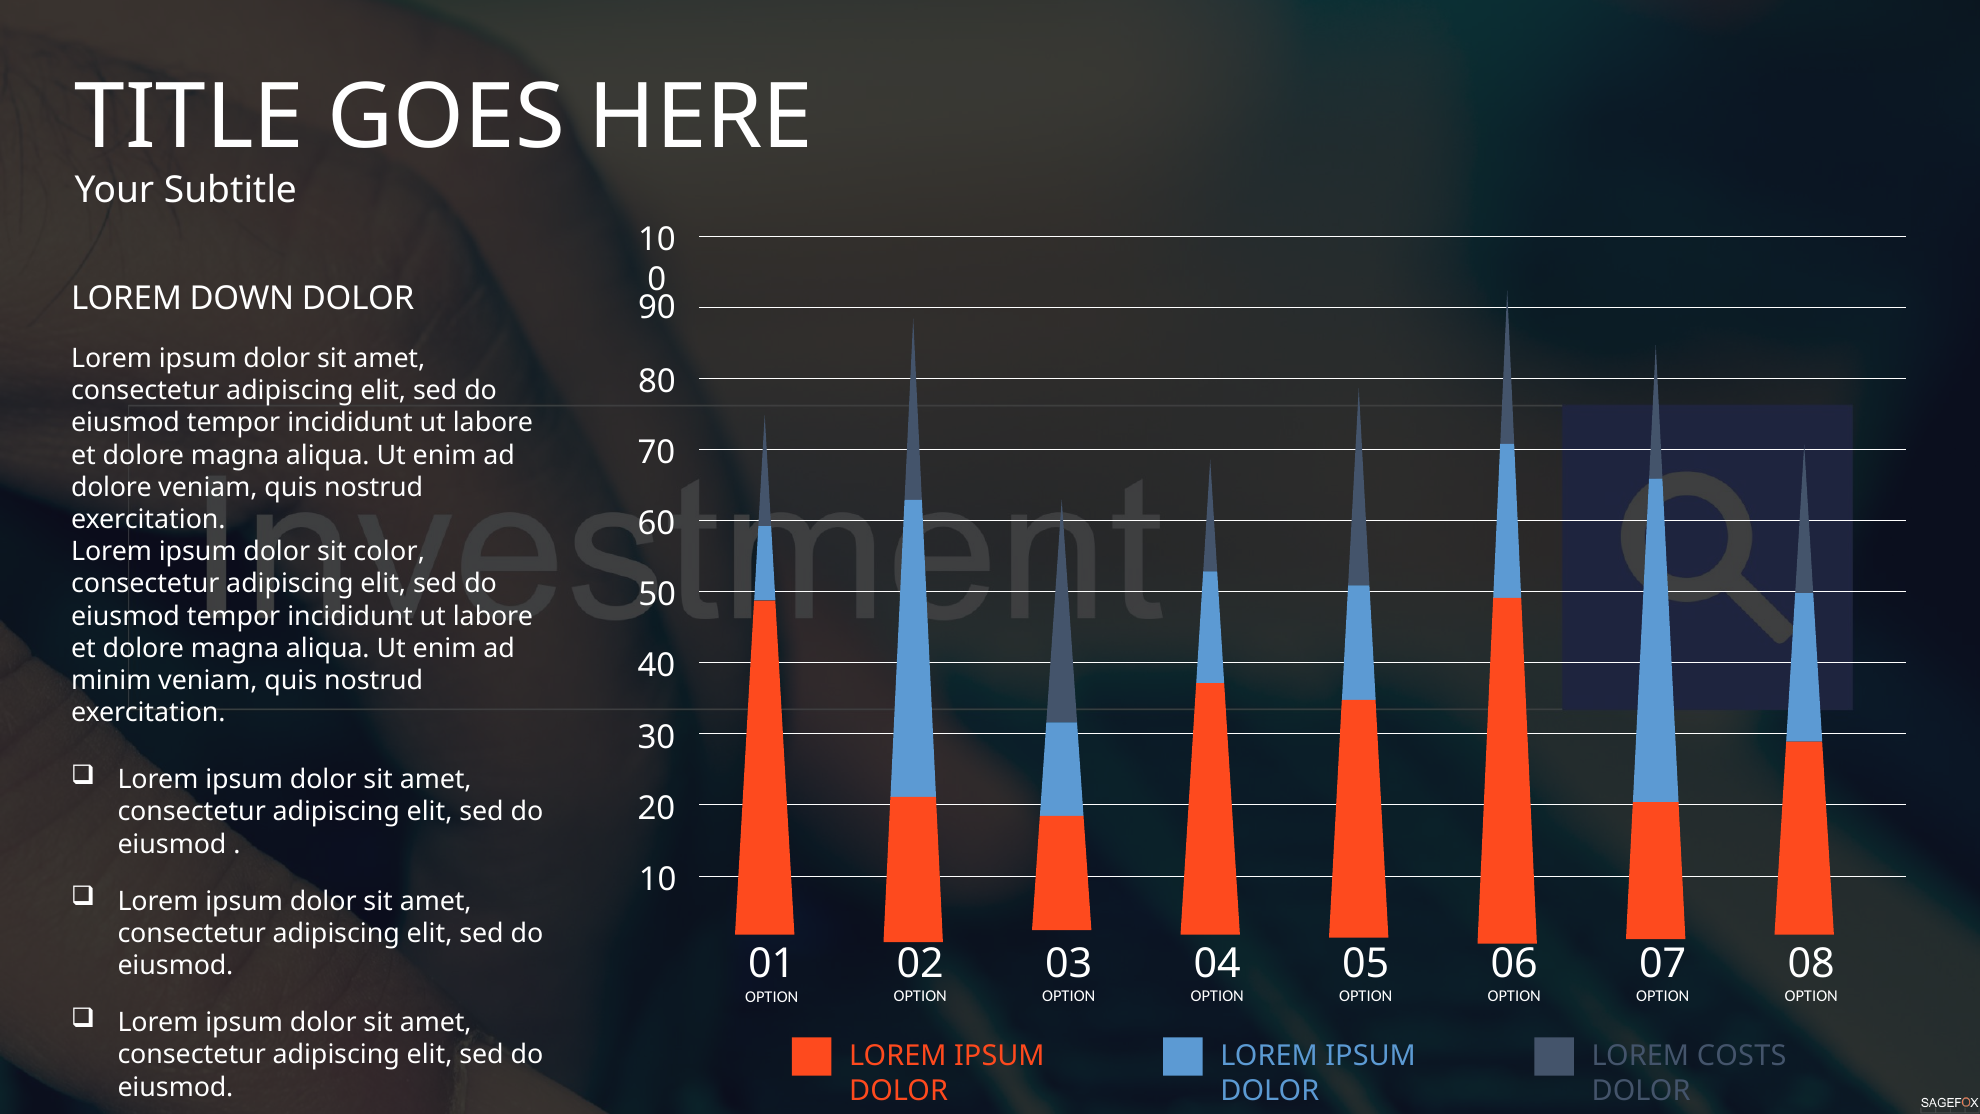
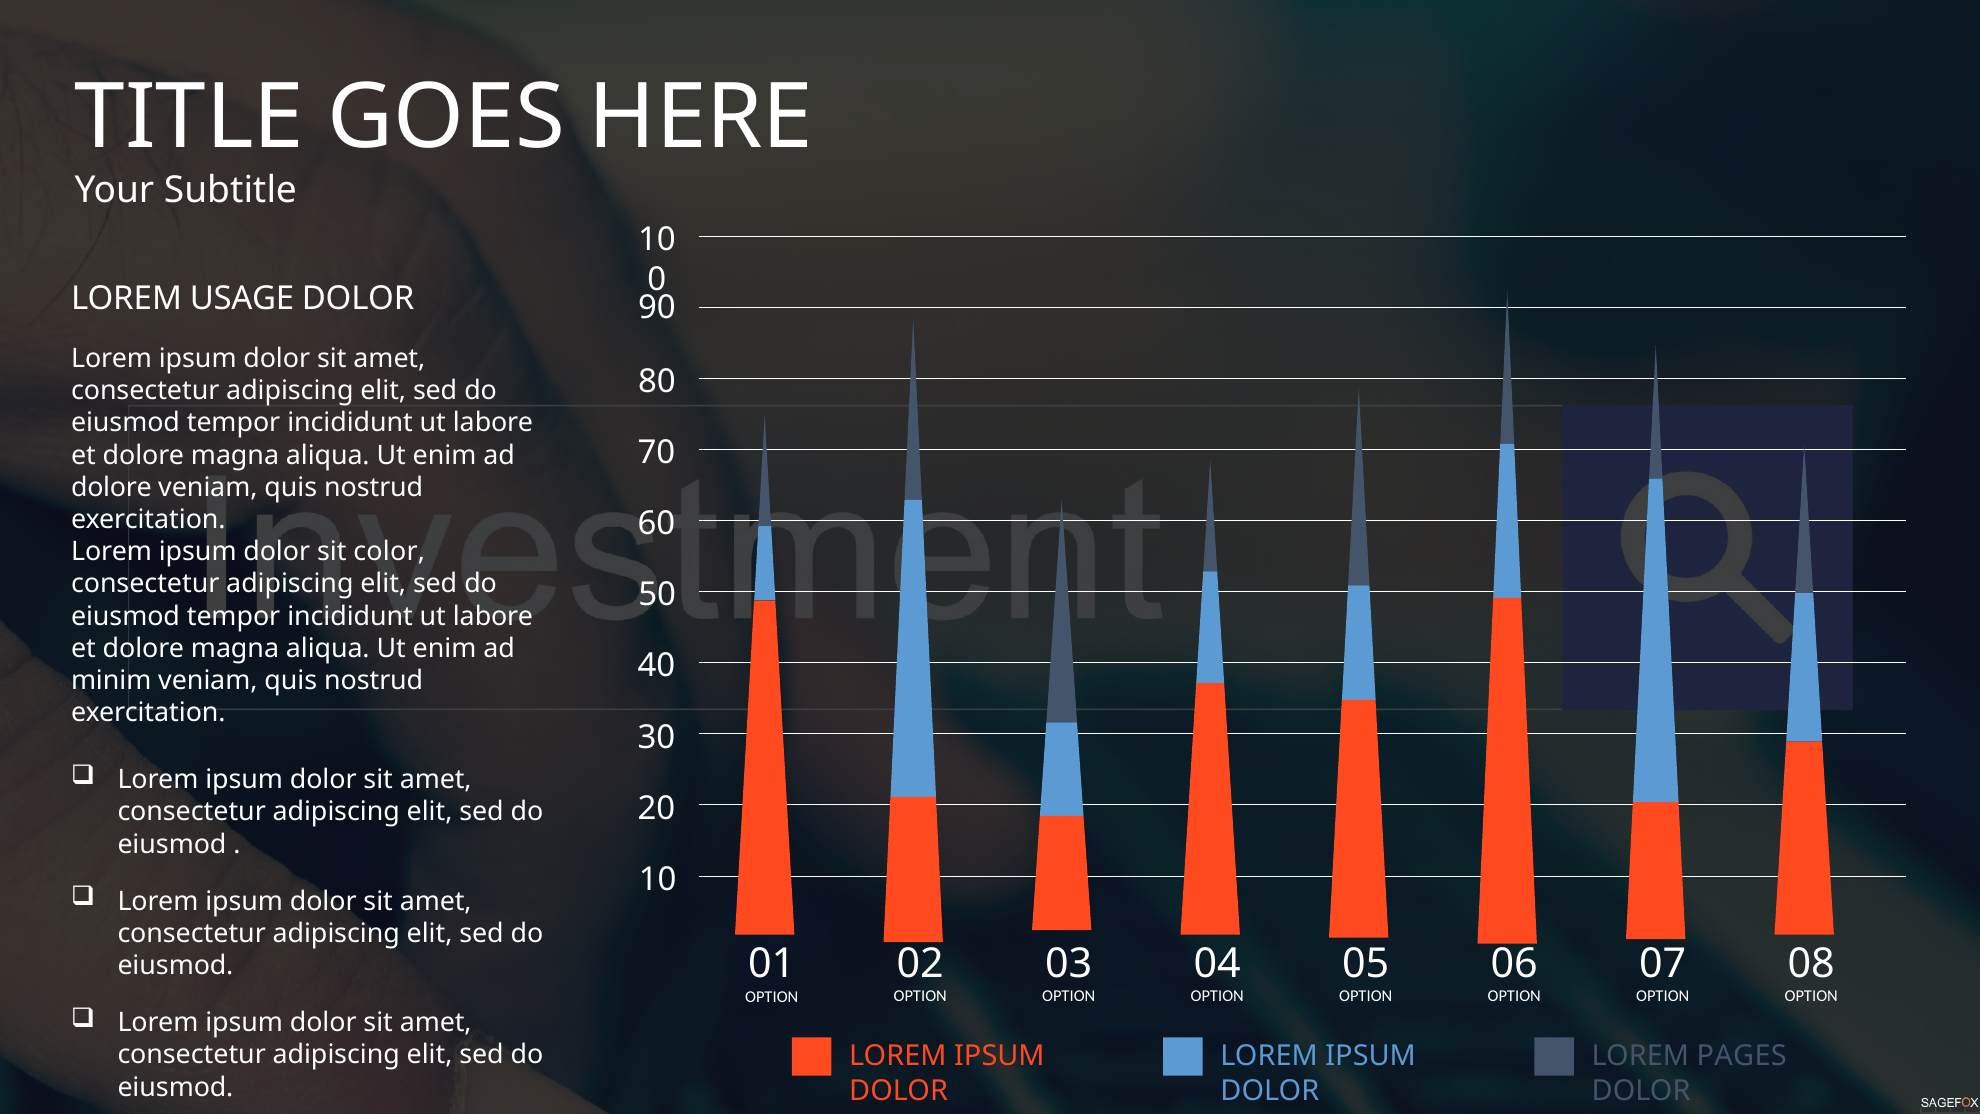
DOWN: DOWN -> USAGE (242, 298)
COSTS: COSTS -> PAGES (1742, 1056)
